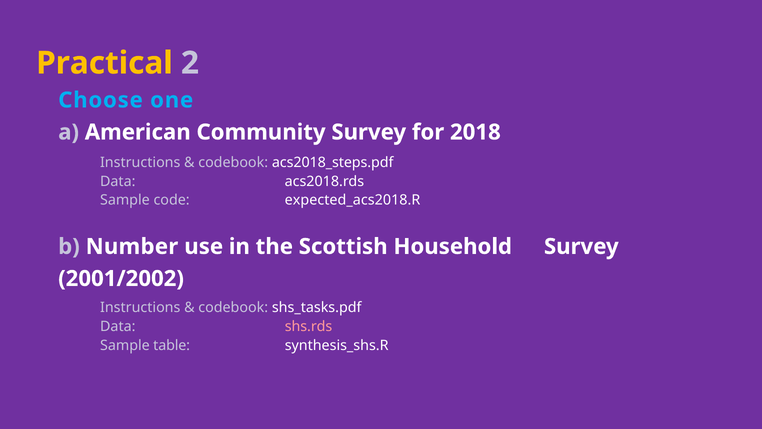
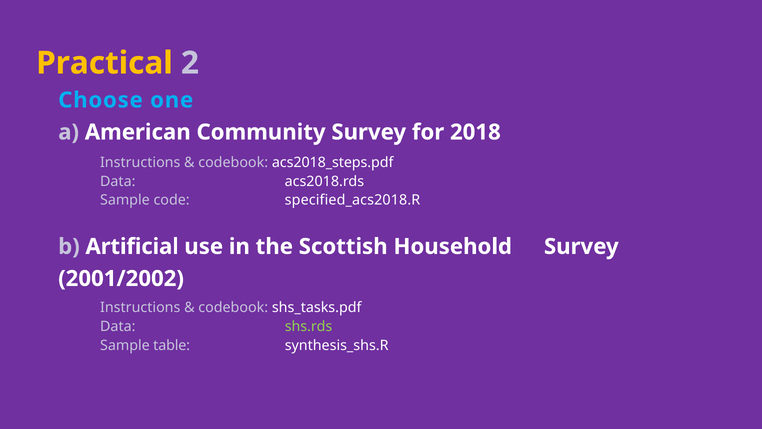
expected_acs2018.R: expected_acs2018.R -> specified_acs2018.R (352, 200)
Number: Number -> Artificial (132, 246)
shs.rds colour: pink -> light green (309, 326)
